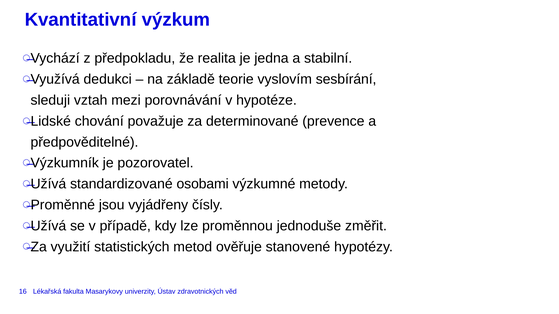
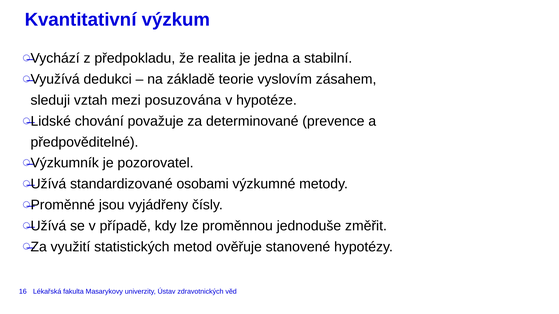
sesbírání: sesbírání -> zásahem (346, 79)
porovnávání: porovnávání -> posuzována (183, 100)
